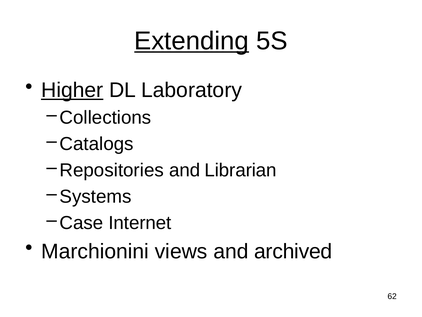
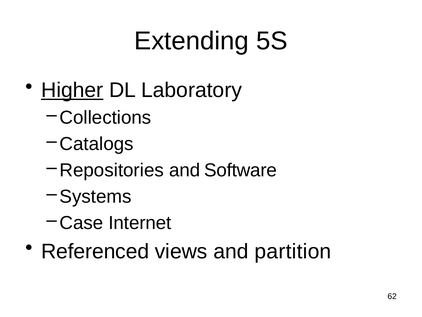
Extending underline: present -> none (192, 41)
Librarian: Librarian -> Software (241, 170)
Marchionini: Marchionini -> Referenced (95, 251)
archived: archived -> partition (293, 251)
